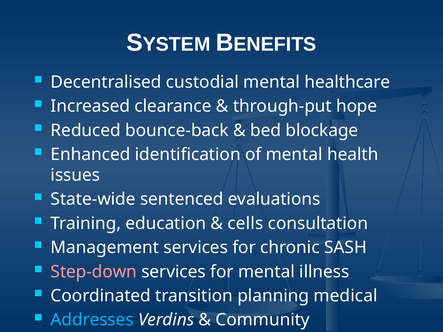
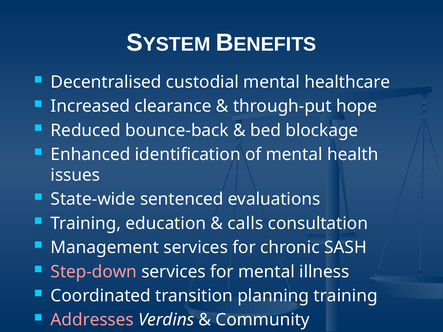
cells: cells -> calls (245, 224)
planning medical: medical -> training (346, 296)
Addresses colour: light blue -> pink (92, 320)
